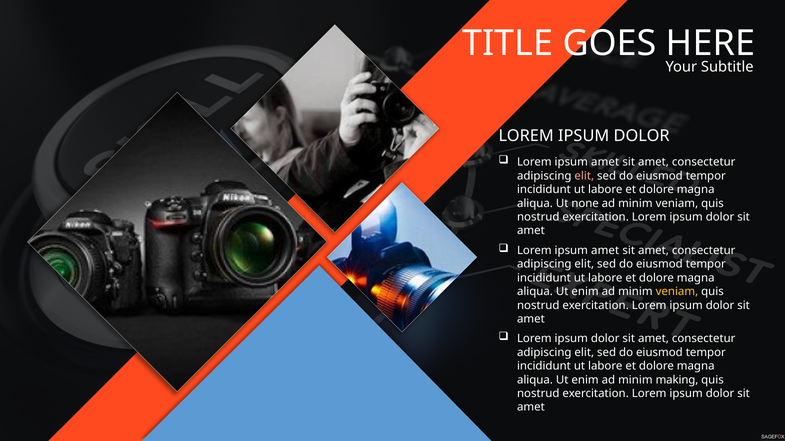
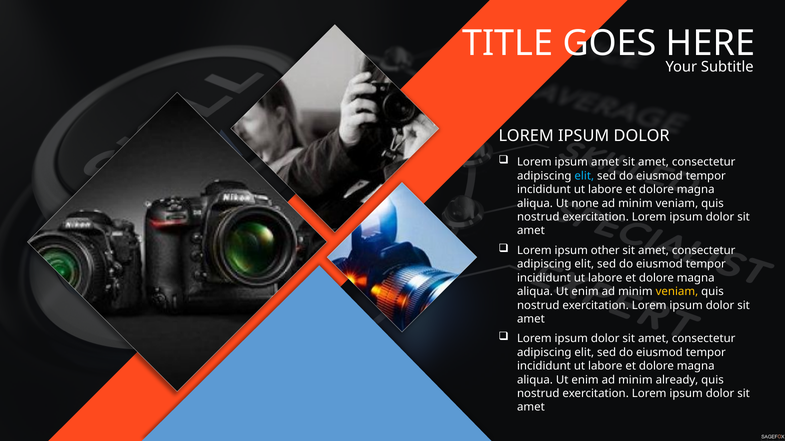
elit colour: pink -> light blue (584, 176)
amet: amet -> other (605, 251)
making: making -> already (677, 380)
